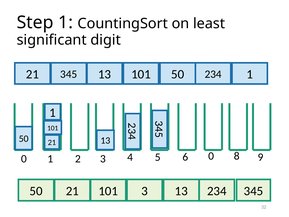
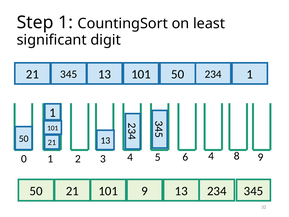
6 0: 0 -> 4 (211, 156)
101 3: 3 -> 9 (145, 191)
